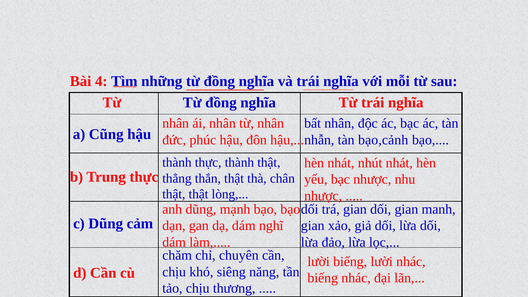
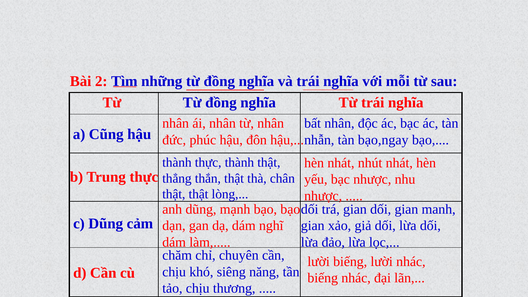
4: 4 -> 2 (101, 81)
bạo,cảnh: bạo,cảnh -> bạo,ngay (383, 140)
